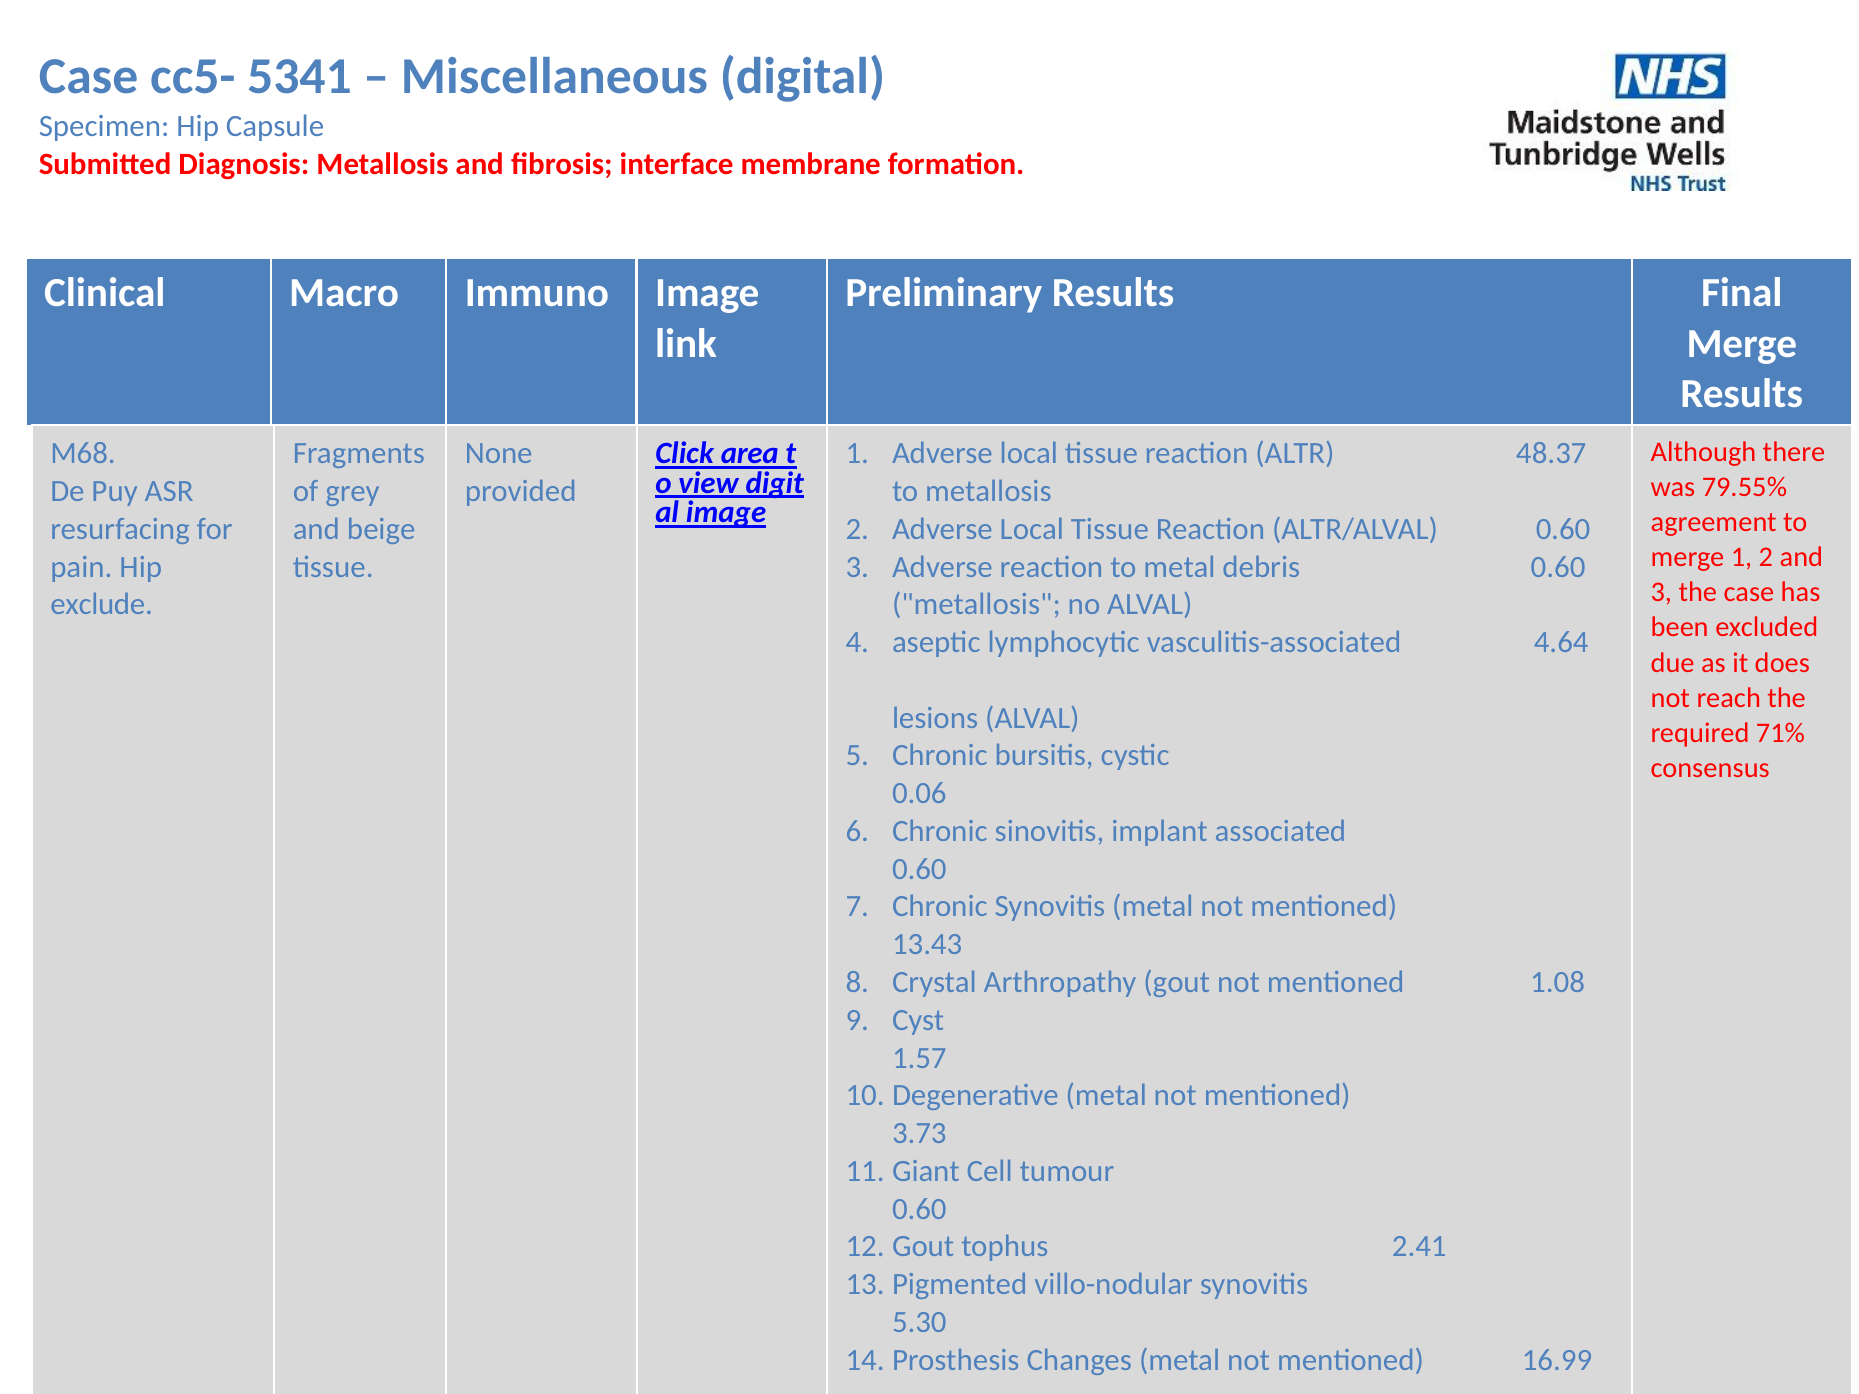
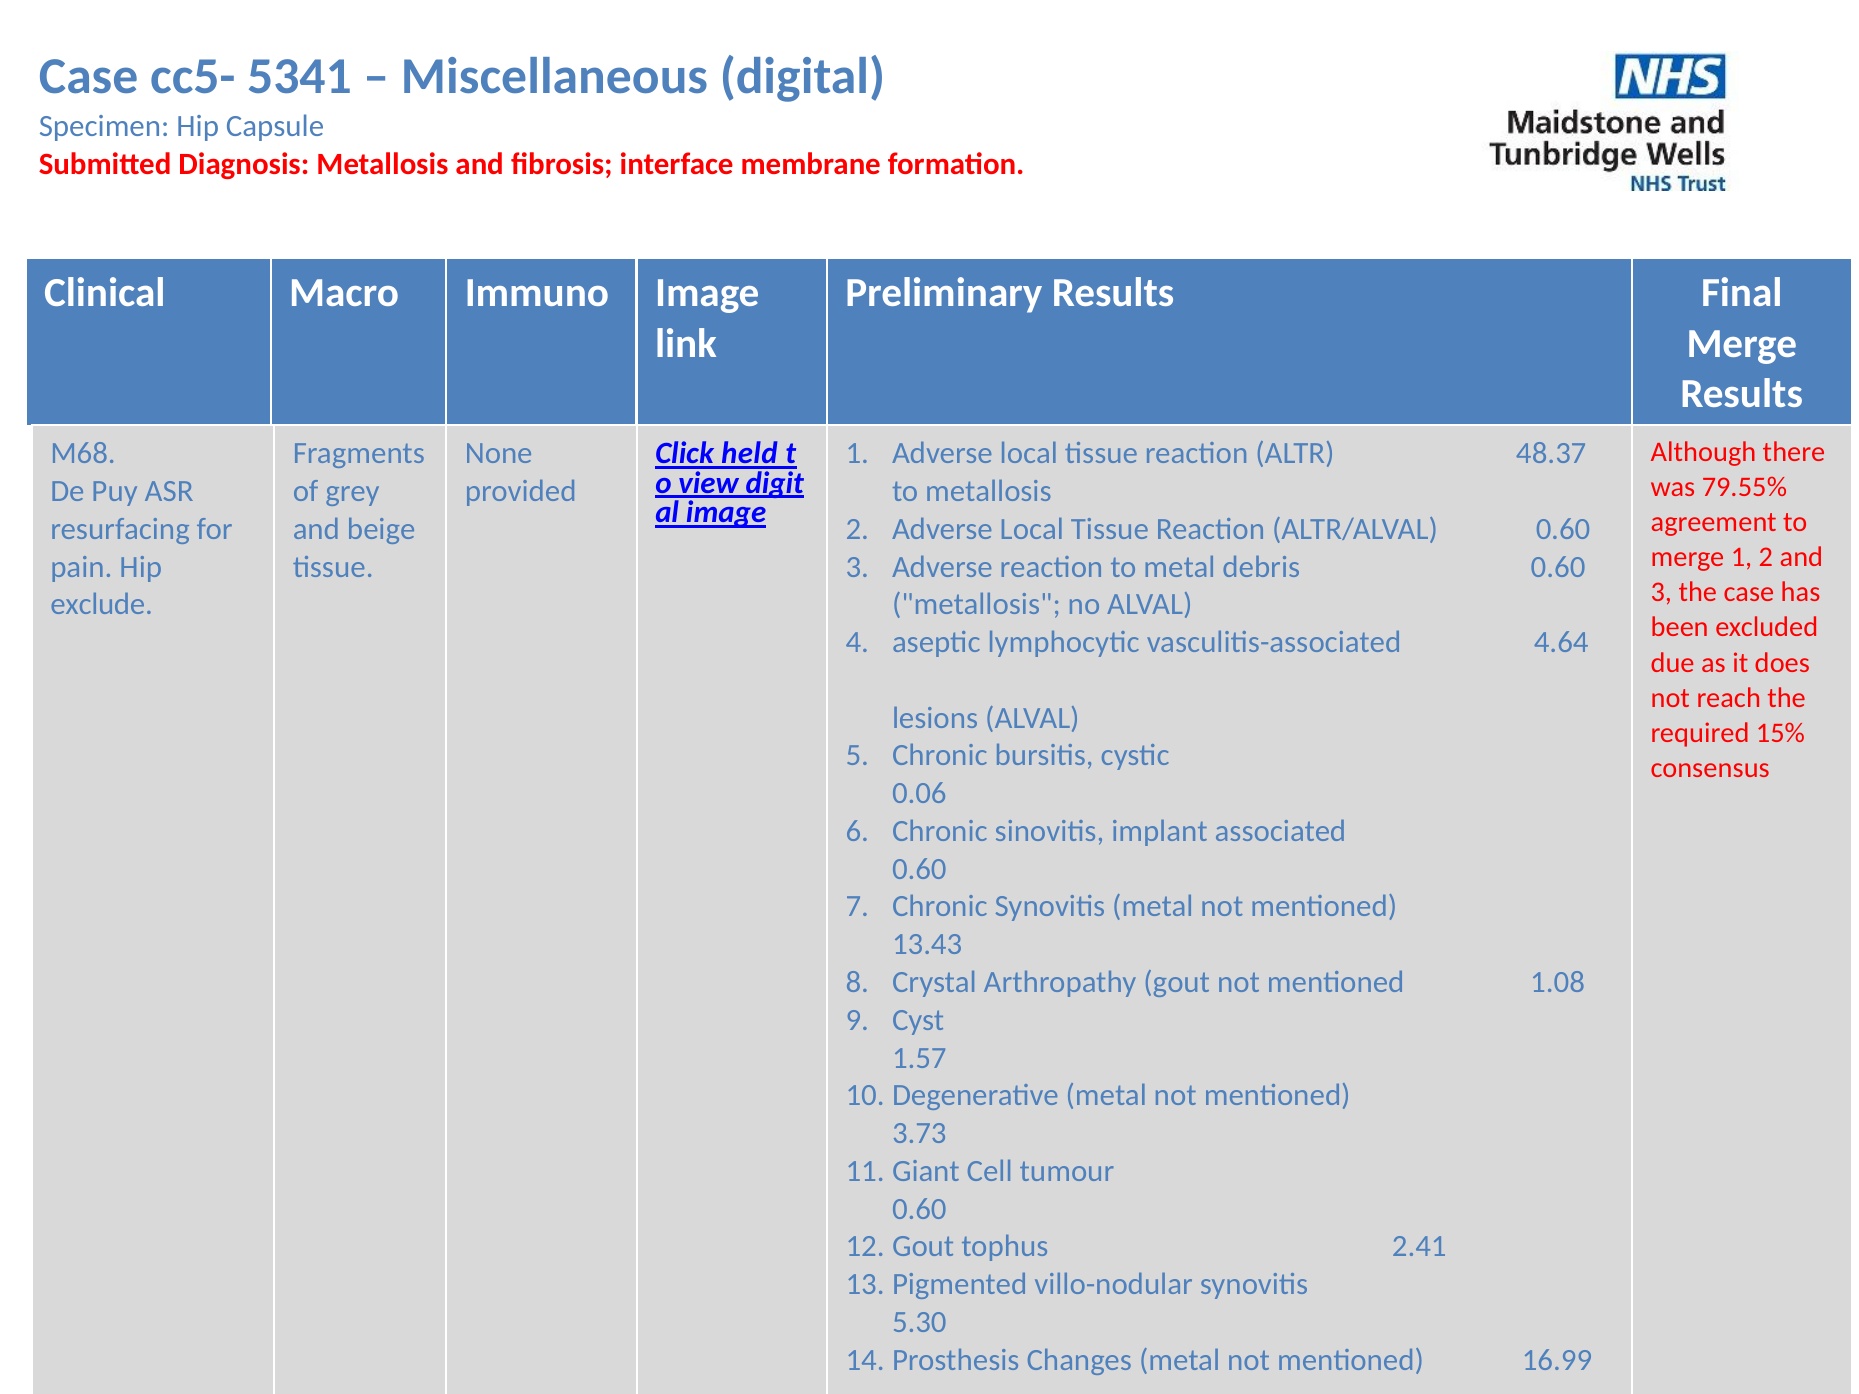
area: area -> held (749, 454)
71%: 71% -> 15% (1780, 733)
